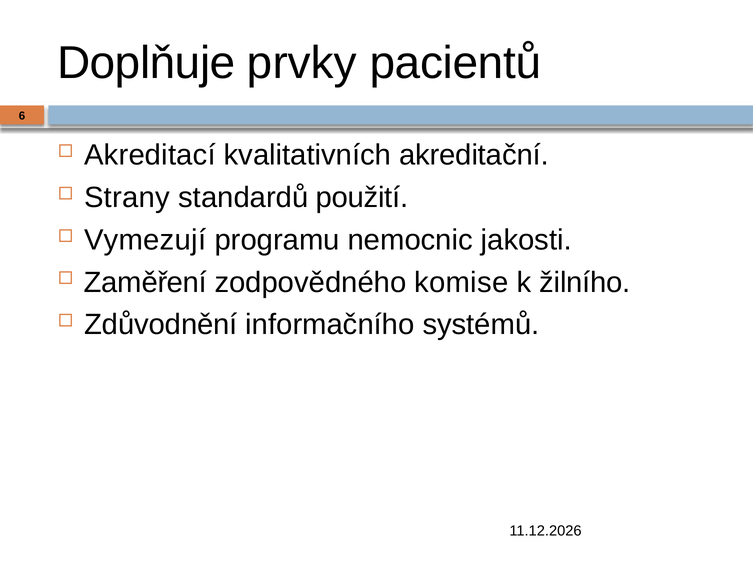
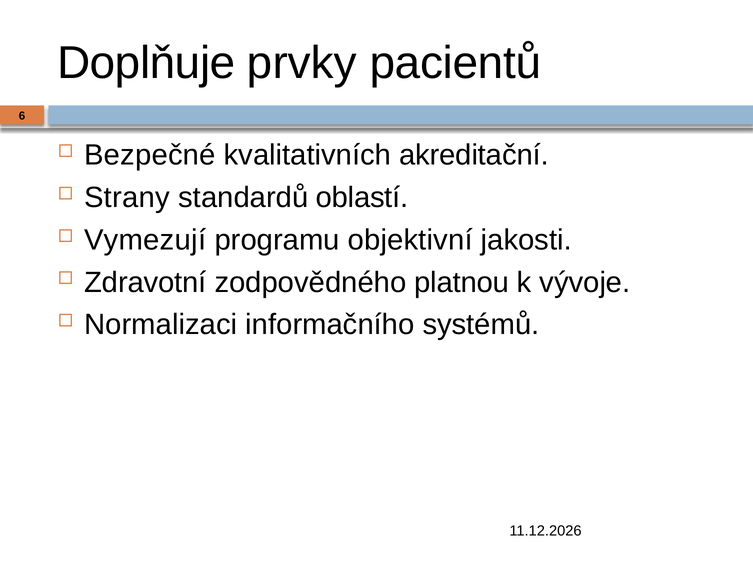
Akreditací: Akreditací -> Bezpečné (150, 155)
použití: použití -> oblastí (362, 197)
nemocnic: nemocnic -> objektivní (410, 240)
Zaměření: Zaměření -> Zdravotní (145, 282)
komise: komise -> platnou (462, 282)
žilního: žilního -> vývoje (585, 282)
Zdůvodnění: Zdůvodnění -> Normalizaci (161, 325)
